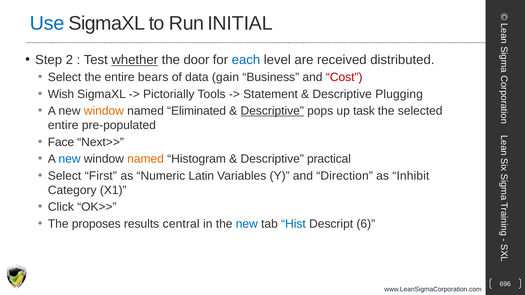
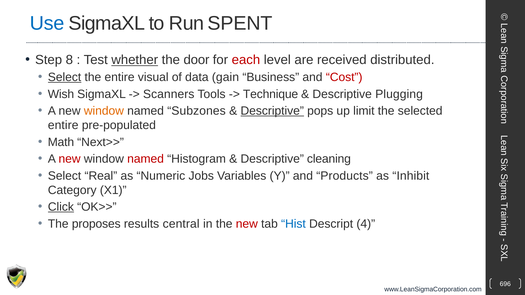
INITIAL: INITIAL -> SPENT (240, 23)
2: 2 -> 8 (69, 60)
each colour: blue -> red (246, 60)
Select underline: none -> present (65, 77)
bears: bears -> visual (153, 77)
Pictorially: Pictorially -> Scanners (169, 94)
Statement: Statement -> Technique (271, 94)
Eliminated: Eliminated -> Subzones (196, 111)
task: task -> limit (364, 111)
Face: Face -> Math (61, 142)
new colour: blue -> red (70, 159)
named colour: orange -> red (146, 159)
practical: practical -> cleaning (329, 159)
First: First -> Real (101, 176)
Latin: Latin -> Jobs (201, 176)
Direction: Direction -> Products (345, 176)
Click underline: none -> present (61, 207)
new colour: blue -> red (247, 224)
6: 6 -> 4 (366, 224)
